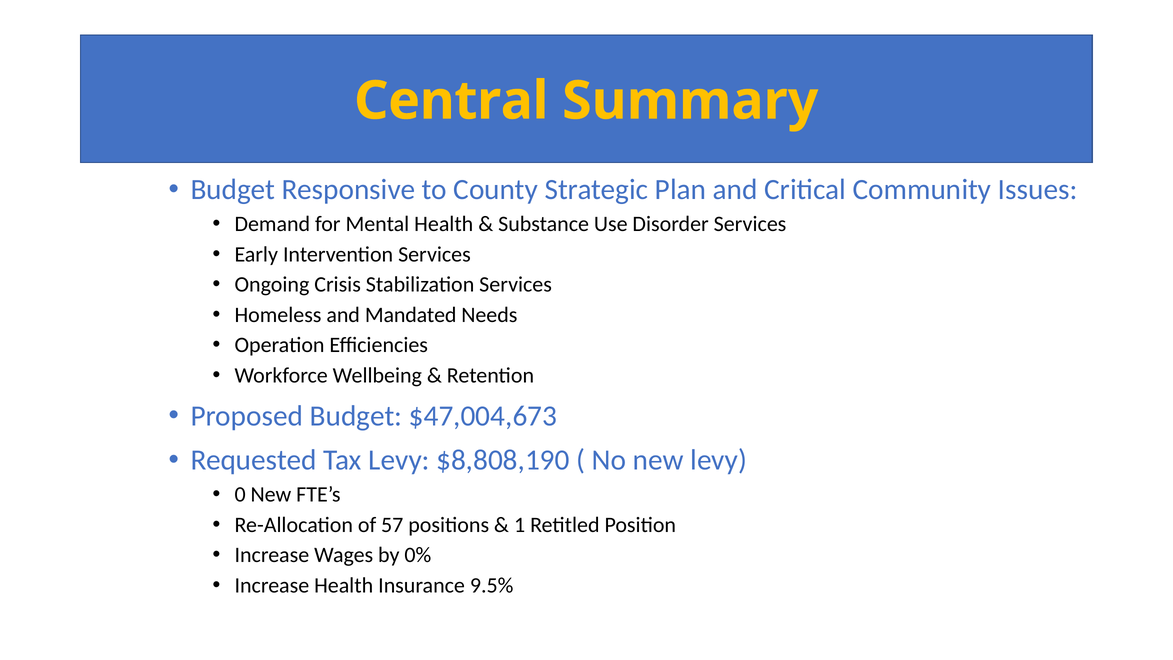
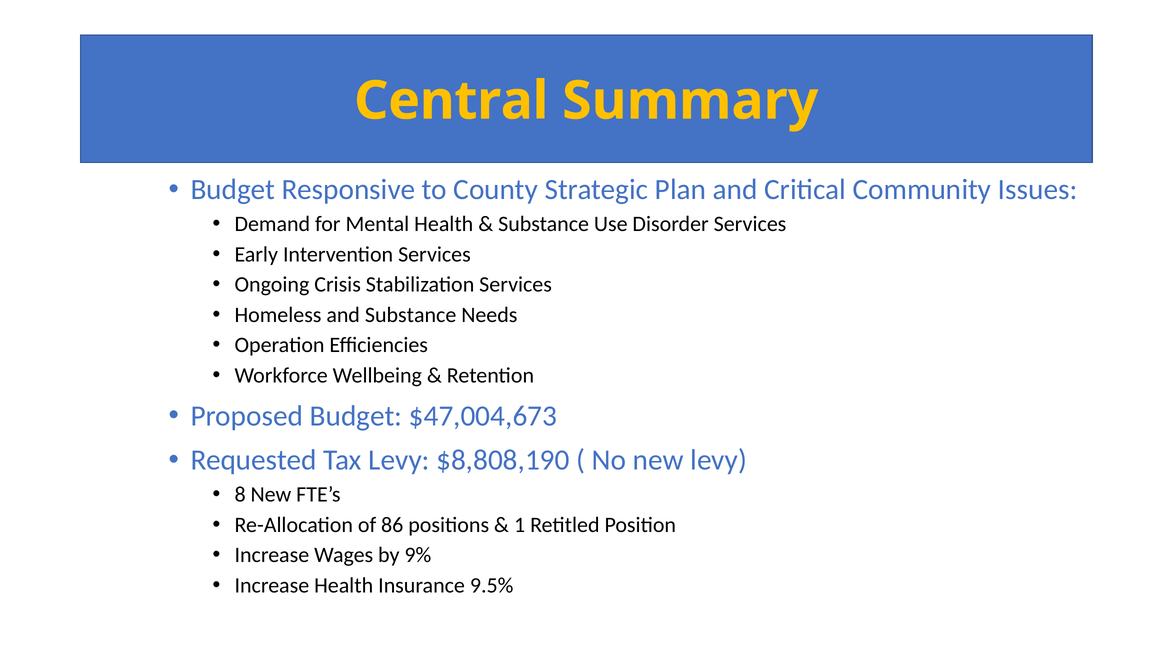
and Mandated: Mandated -> Substance (411, 315)
0: 0 -> 8 (240, 494)
57: 57 -> 86 (392, 525)
0%: 0% -> 9% (418, 555)
